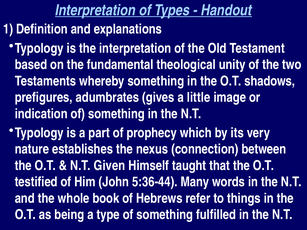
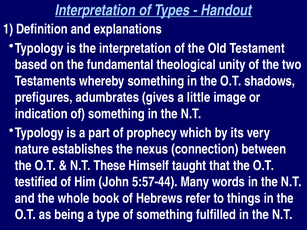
Given: Given -> These (110, 166)
5:36-44: 5:36-44 -> 5:57-44 (155, 182)
